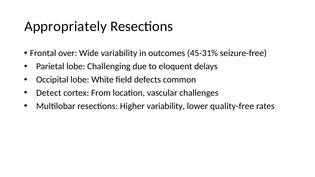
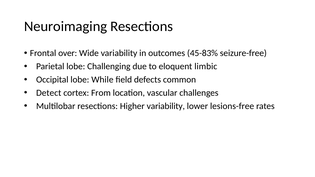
Appropriately: Appropriately -> Neuroimaging (66, 26)
45-31%: 45-31% -> 45-83% (202, 53)
delays: delays -> limbic (206, 66)
White: White -> While (102, 80)
quality-free: quality-free -> lesions-free (232, 106)
